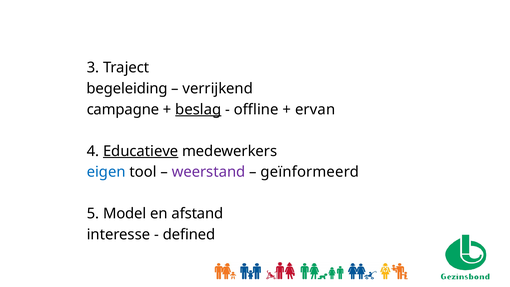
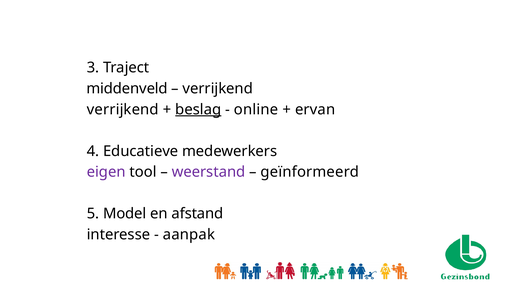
begeleiding: begeleiding -> middenveld (127, 89)
campagne: campagne -> verrijkend (123, 109)
offline: offline -> online (256, 109)
Educatieve underline: present -> none (141, 151)
eigen colour: blue -> purple (106, 172)
defined: defined -> aanpak (189, 234)
